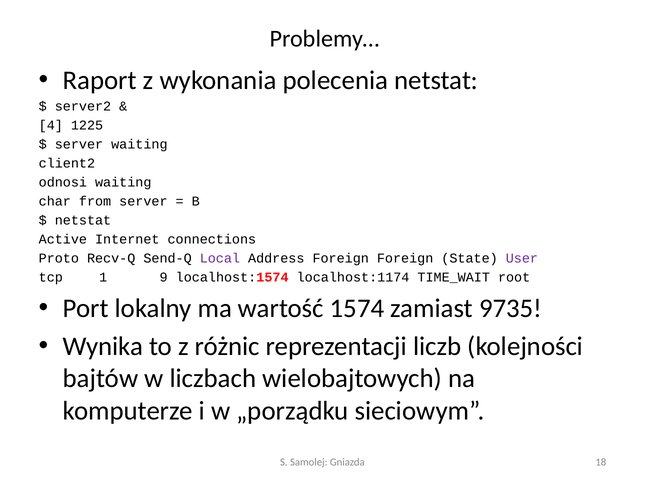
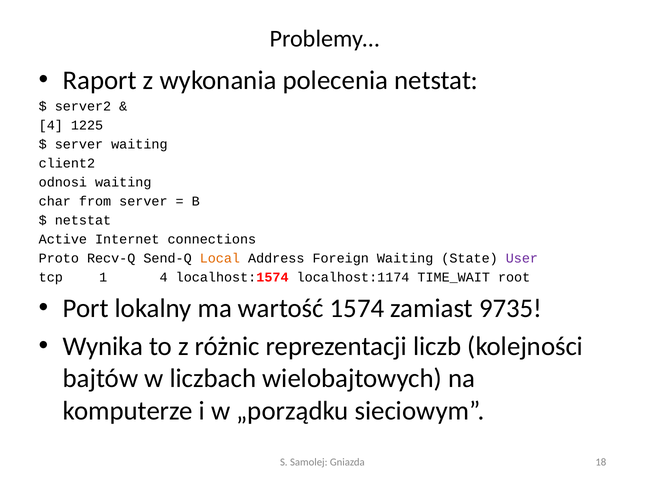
Local colour: purple -> orange (220, 258)
Foreign Foreign: Foreign -> Waiting (405, 258)
1 9: 9 -> 4 (164, 277)
